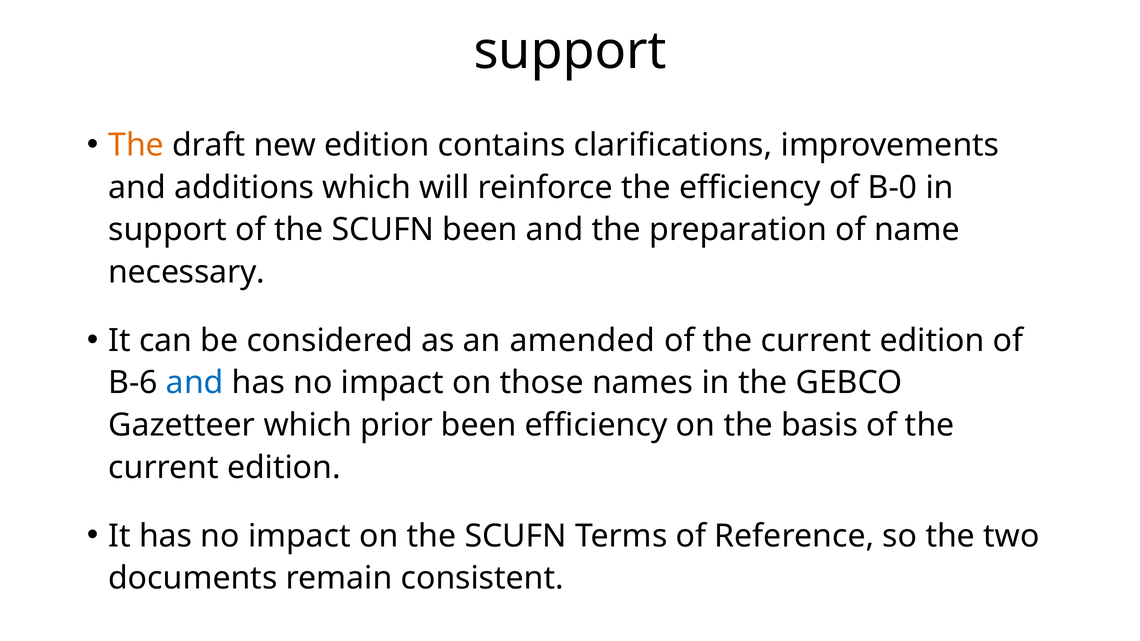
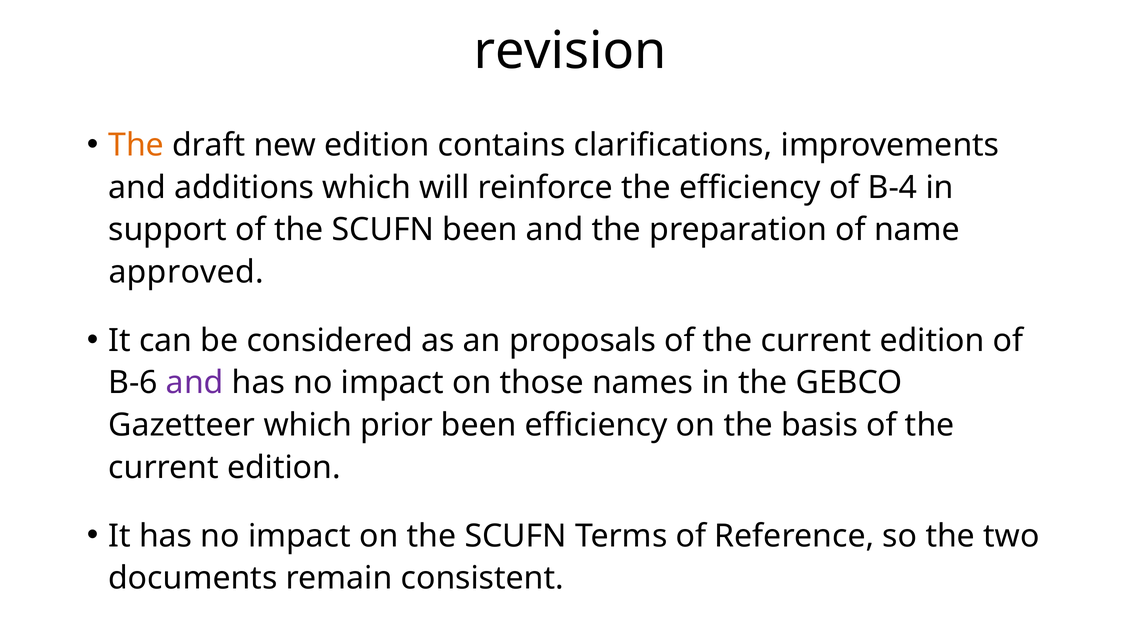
support: support -> revision (570, 51)
B-0: B-0 -> B-4 (893, 188)
necessary: necessary -> approved (186, 272)
amended: amended -> proposals (583, 341)
and colour: blue -> purple (195, 383)
